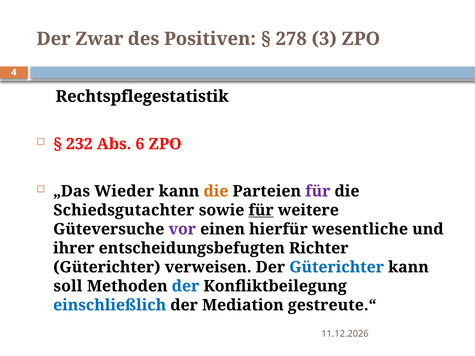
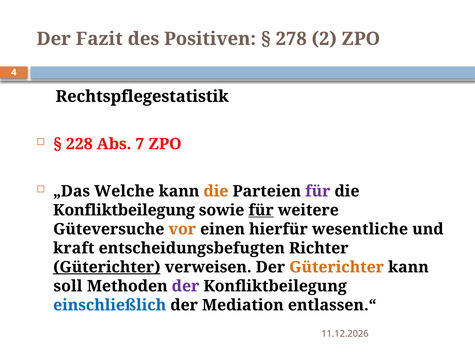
Zwar: Zwar -> Fazit (99, 39)
3: 3 -> 2 (324, 39)
232: 232 -> 228 (79, 144)
6: 6 -> 7 (140, 144)
Wieder: Wieder -> Welche (124, 191)
Schiedsgutachter: Schiedsgutachter -> Konfliktbeilegung (124, 210)
vor colour: purple -> orange (182, 229)
ihrer: ihrer -> kraft (74, 248)
Güterichter underline: none -> present (107, 267)
Güterichter colour: blue -> orange (337, 267)
der colour: blue -> purple (186, 286)
gestreute.“: gestreute.“ -> entlassen.“ (332, 305)
